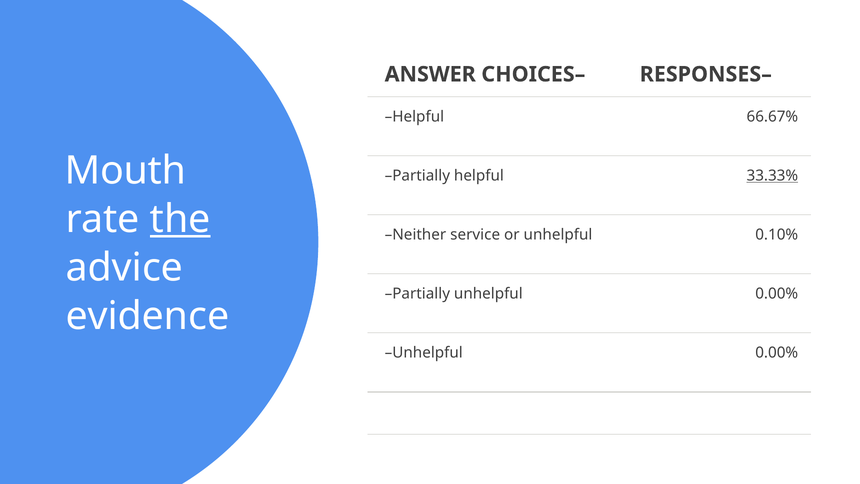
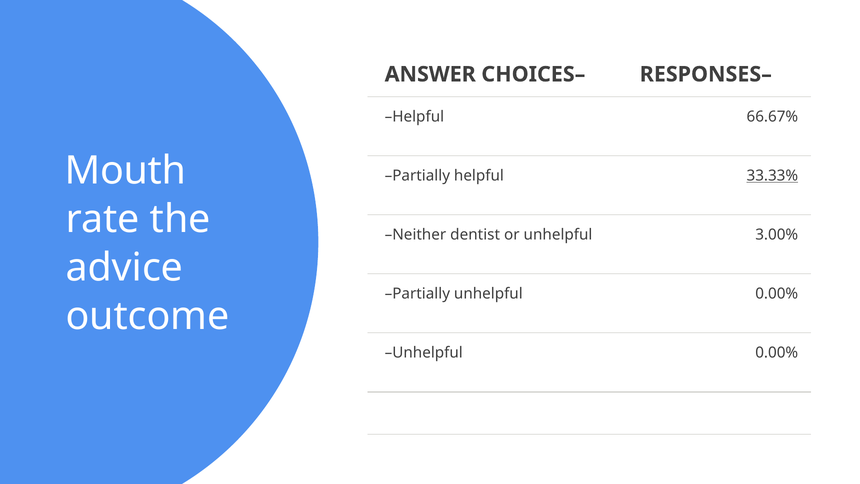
the underline: present -> none (180, 219)
service: service -> dentist (475, 235)
0.10%: 0.10% -> 3.00% (777, 235)
evidence: evidence -> outcome (147, 316)
